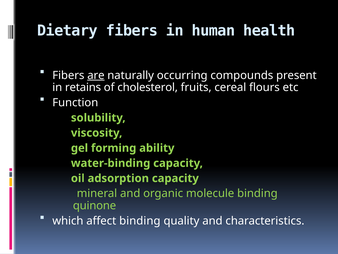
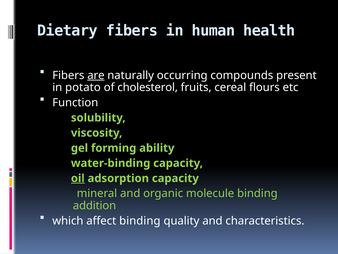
retains: retains -> potato (83, 87)
oil underline: none -> present (78, 178)
quinone: quinone -> addition (95, 205)
